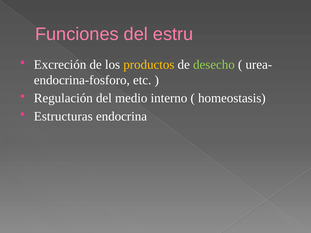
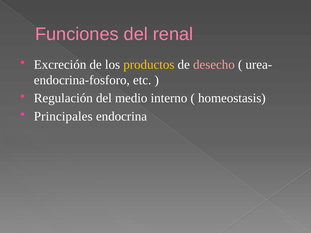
estru: estru -> renal (173, 34)
desecho colour: light green -> pink (214, 65)
Estructuras: Estructuras -> Principales (63, 116)
